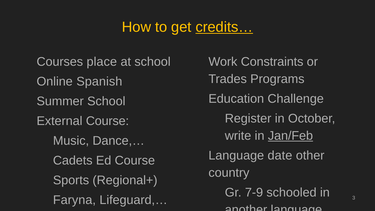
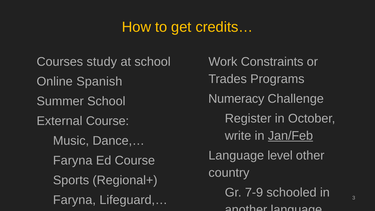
credits… underline: present -> none (224, 27)
place: place -> study (102, 62)
Education: Education -> Numeracy (236, 99)
date: date -> level (280, 155)
Cadets: Cadets -> Faryna (73, 160)
